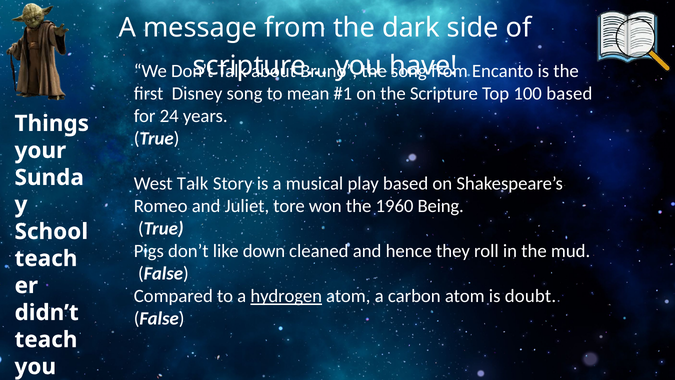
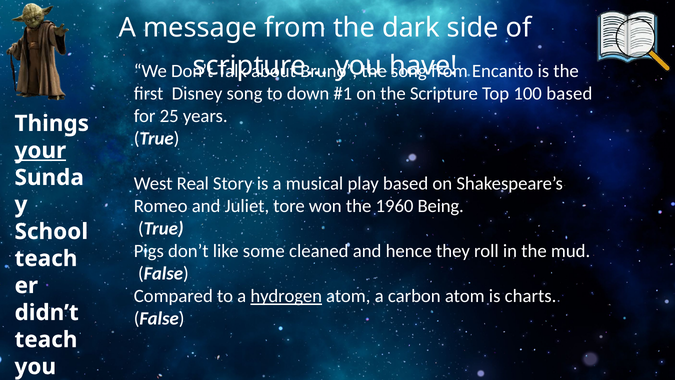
mean: mean -> down (308, 93)
24: 24 -> 25 (169, 116)
your underline: none -> present (40, 150)
West Talk: Talk -> Real (193, 183)
down: down -> some (264, 251)
doubt: doubt -> charts (531, 296)
